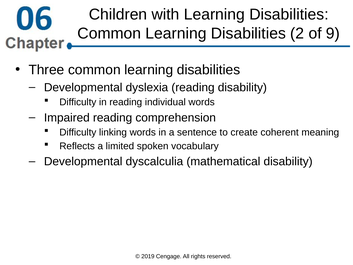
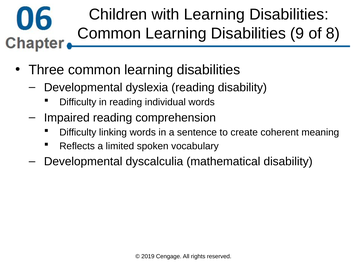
2: 2 -> 9 (297, 33)
9: 9 -> 8 (333, 33)
